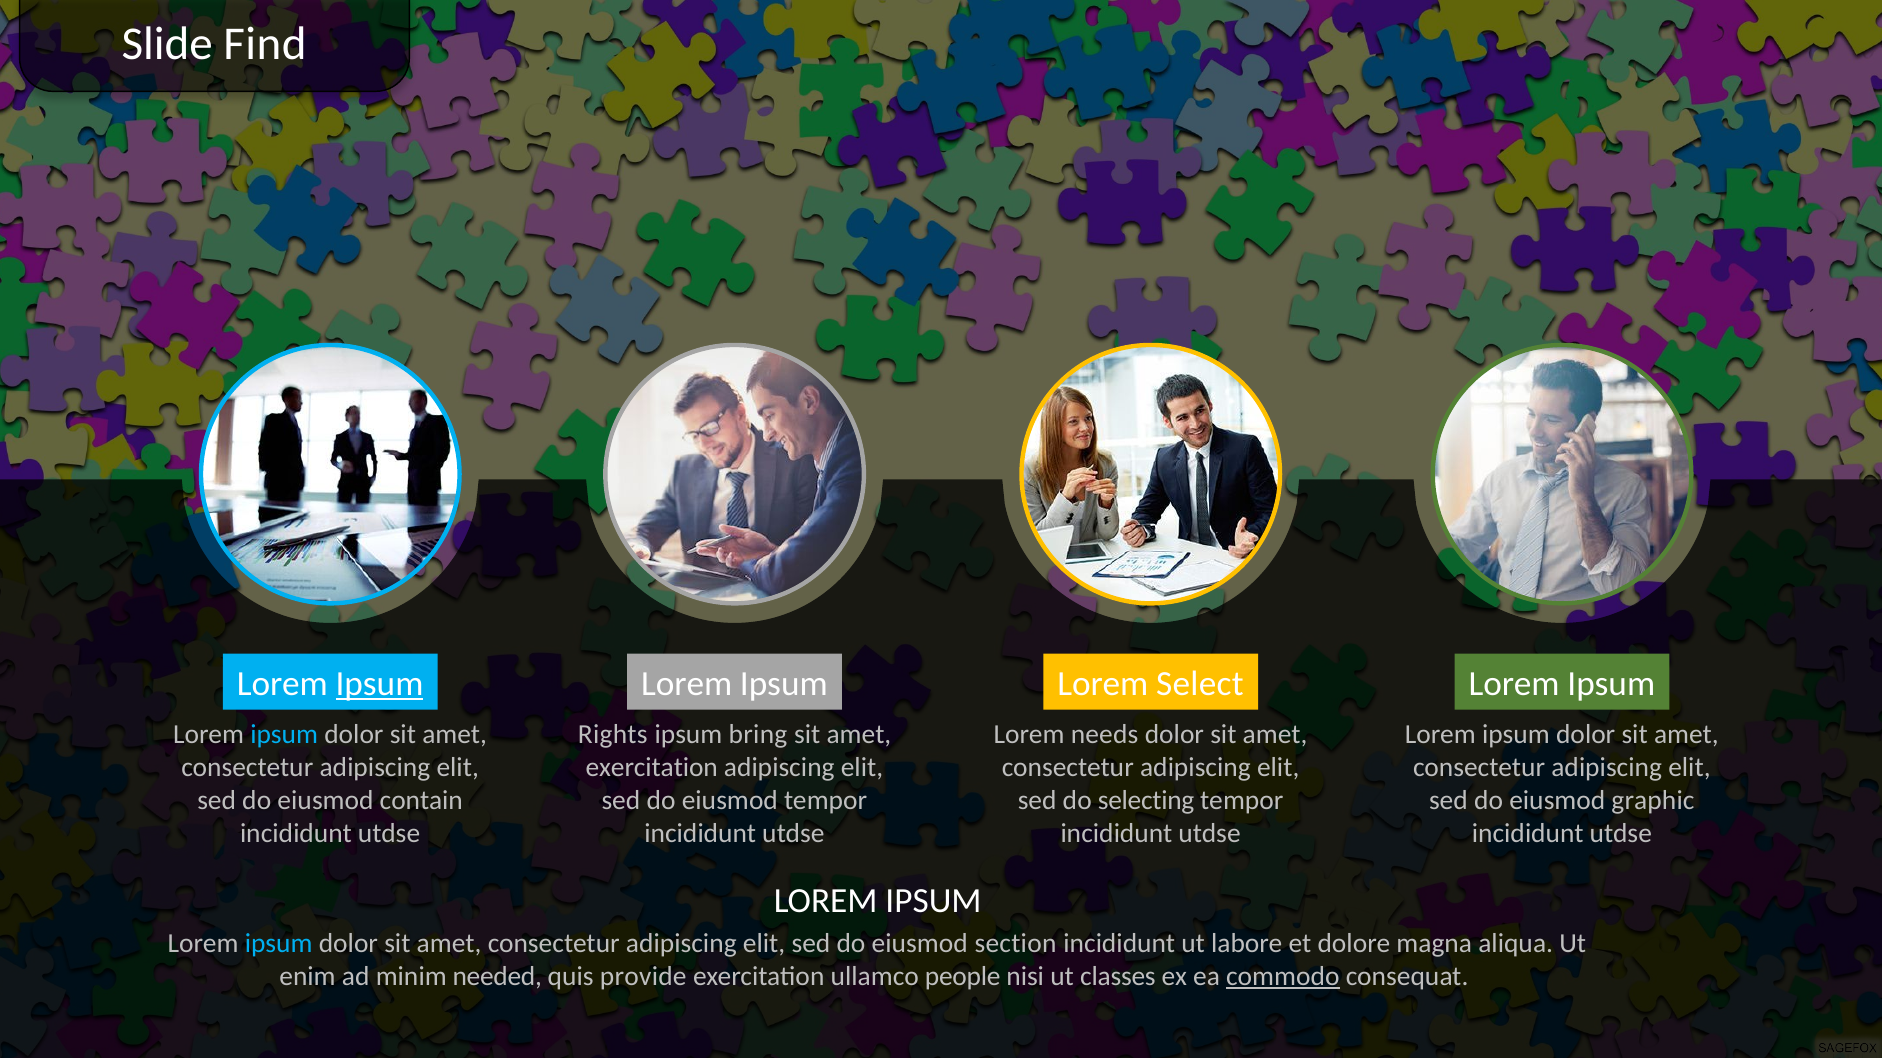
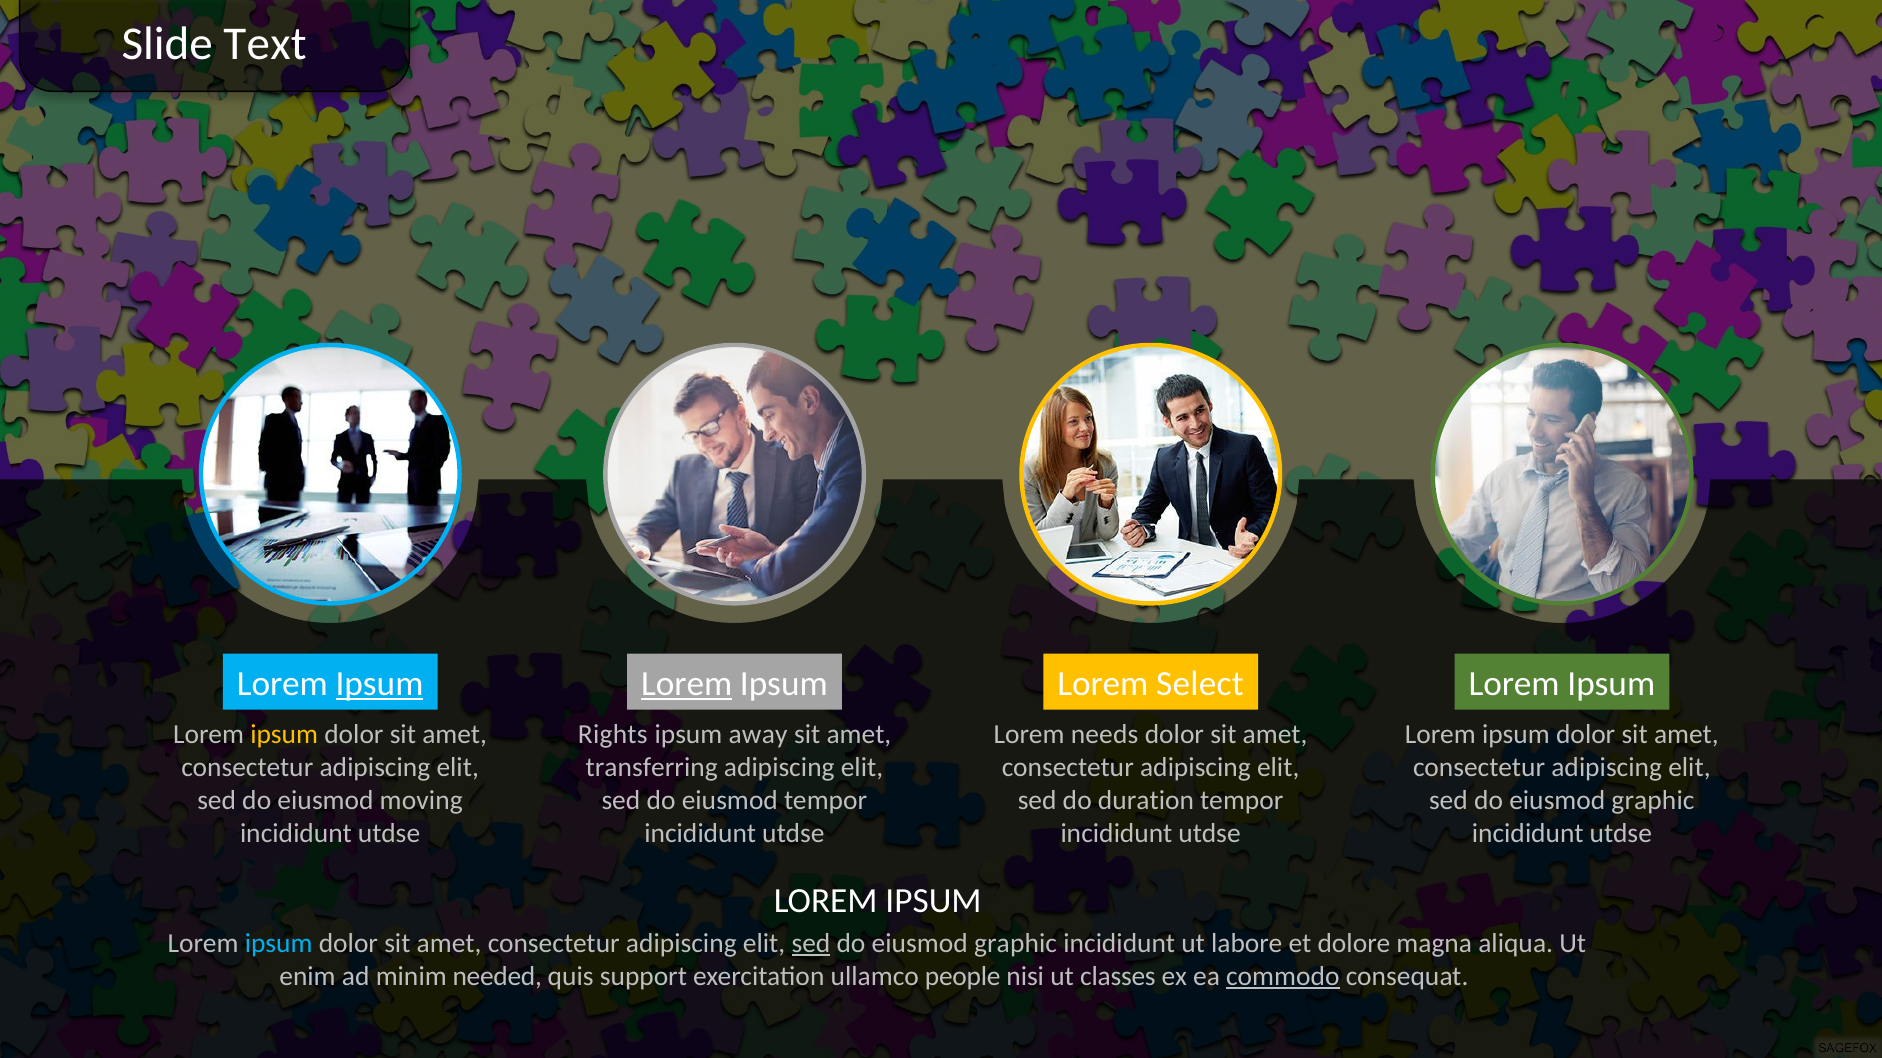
Find: Find -> Text (265, 44)
Lorem underline: none -> present (687, 685)
ipsum colour: light blue -> yellow (284, 735)
bring: bring -> away (758, 735)
exercitation: exercitation -> transferring (652, 768)
contain: contain -> moving (421, 801)
selecting: selecting -> duration (1146, 801)
sed underline: none -> present (811, 944)
section: section -> graphic (1016, 944)
provide: provide -> support (643, 977)
